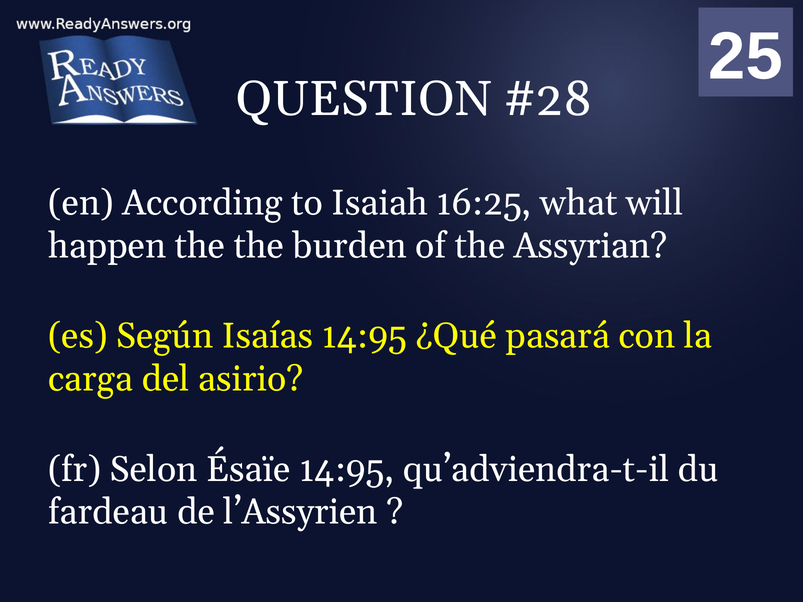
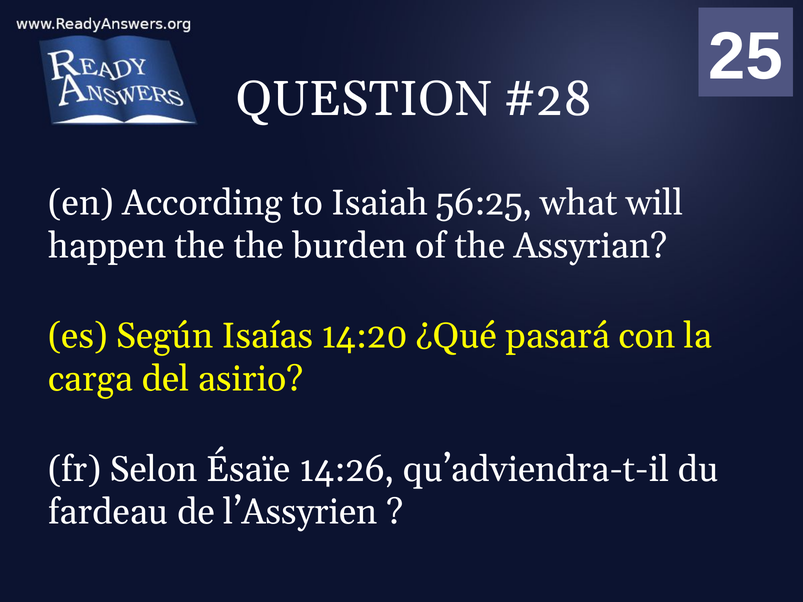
16:25: 16:25 -> 56:25 (484, 203)
Isaías 14:95: 14:95 -> 14:20 (364, 336)
Ésaïe 14:95: 14:95 -> 14:26 (347, 470)
